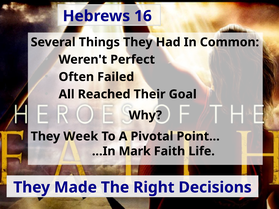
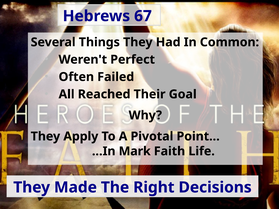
16: 16 -> 67 (143, 16)
Week: Week -> Apply (81, 137)
